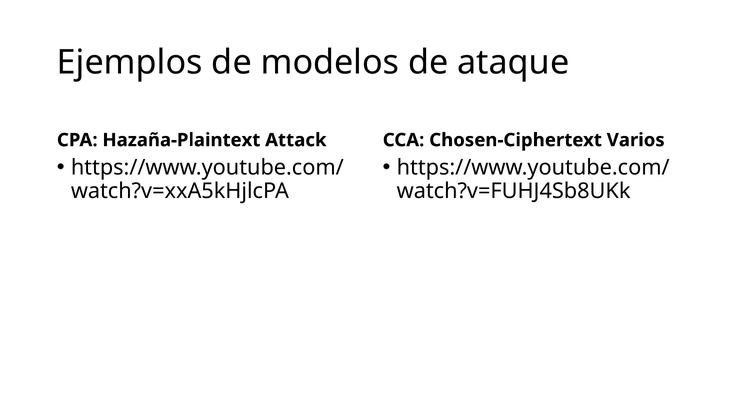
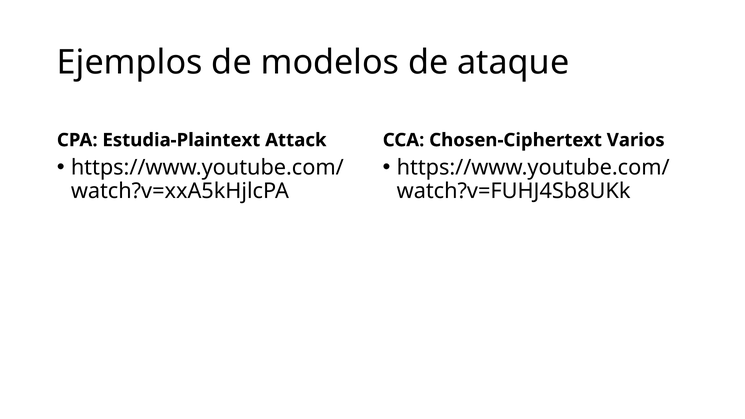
Hazaña-Plaintext: Hazaña-Plaintext -> Estudia-Plaintext (181, 140)
